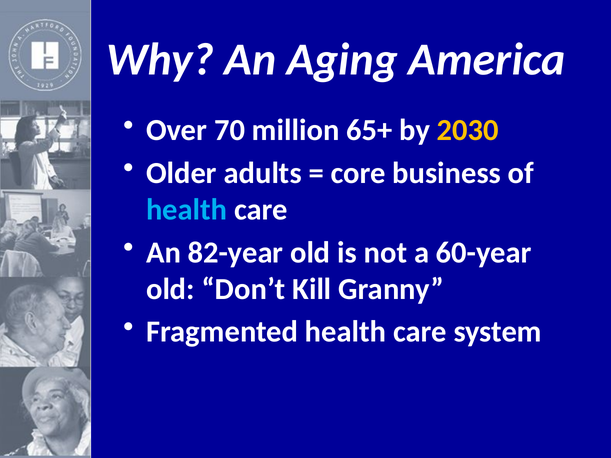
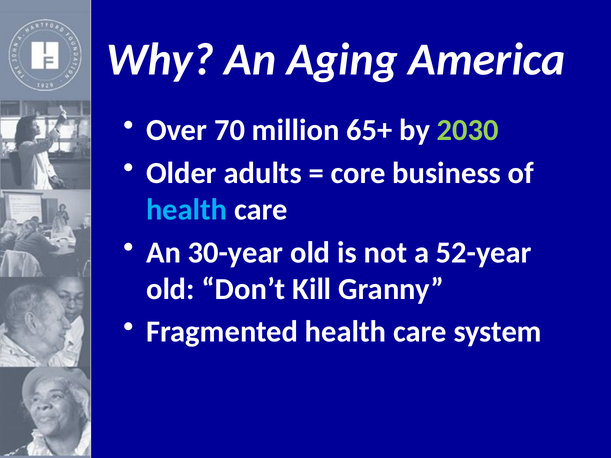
2030 colour: yellow -> light green (468, 130)
82-year: 82-year -> 30-year (236, 253)
60-year: 60-year -> 52-year (484, 253)
